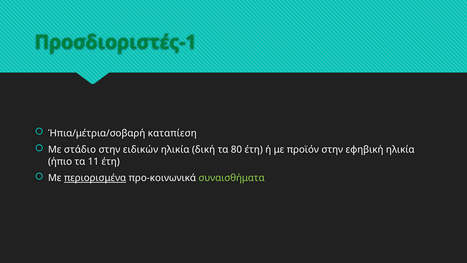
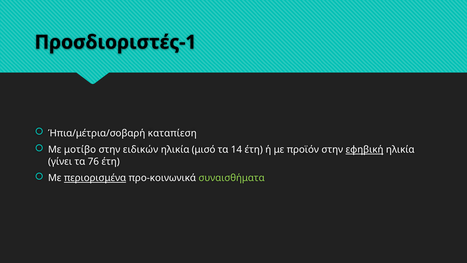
Προσδιοριστές-1 colour: green -> black (115, 42)
στάδιο: στάδιο -> μοτίβο (80, 150)
δική: δική -> μισό (204, 150)
80: 80 -> 14 (236, 150)
εφηβική underline: none -> present (365, 150)
ήπιο: ήπιο -> γίνει (60, 161)
11: 11 -> 76 (93, 161)
